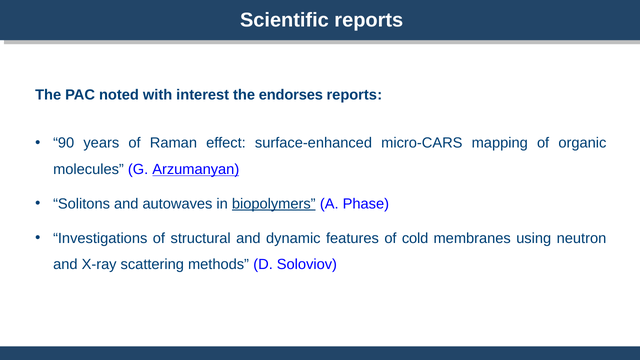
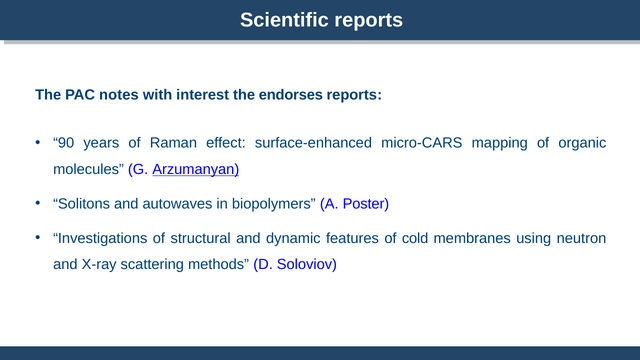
noted: noted -> notes (119, 95)
biopolymers underline: present -> none (274, 204)
Phase: Phase -> Poster (366, 204)
